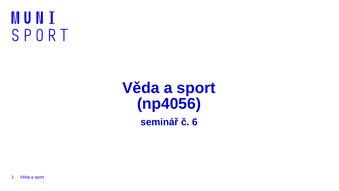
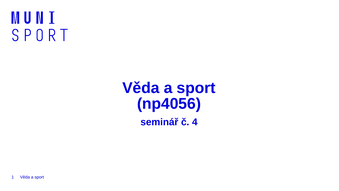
6: 6 -> 4 (195, 122)
